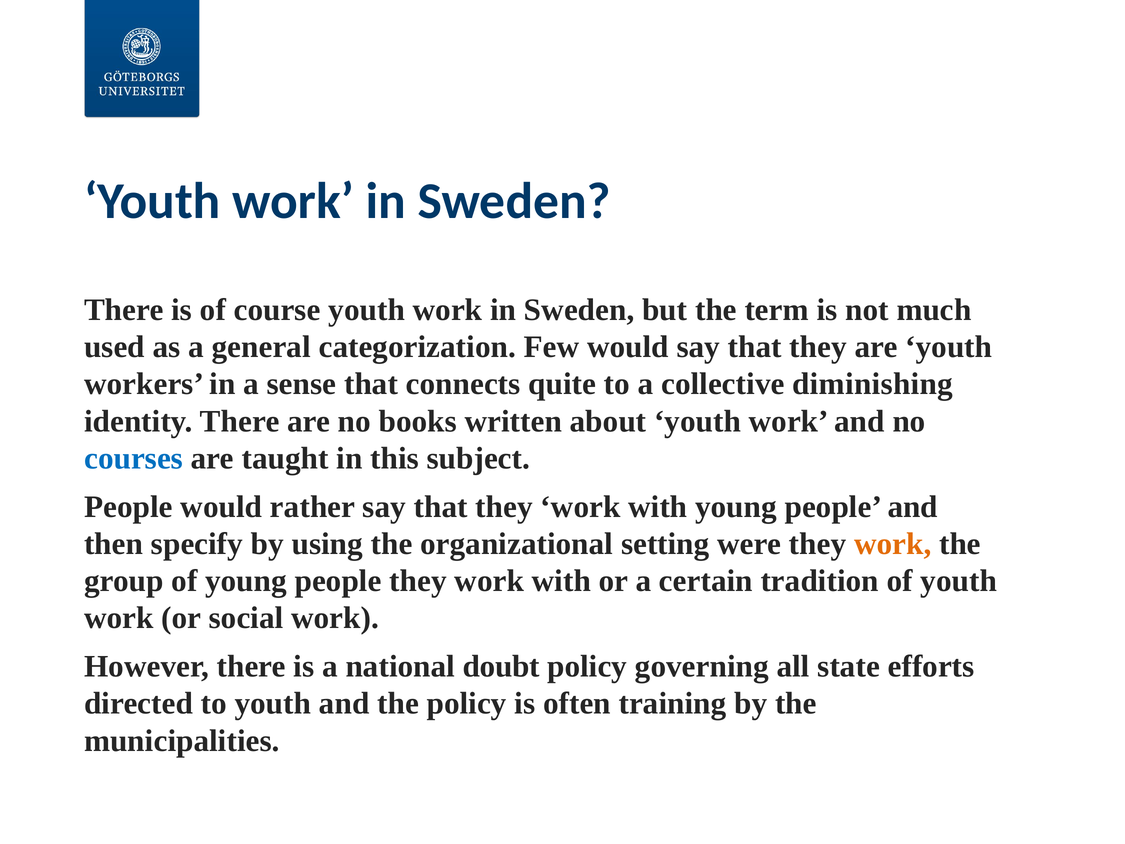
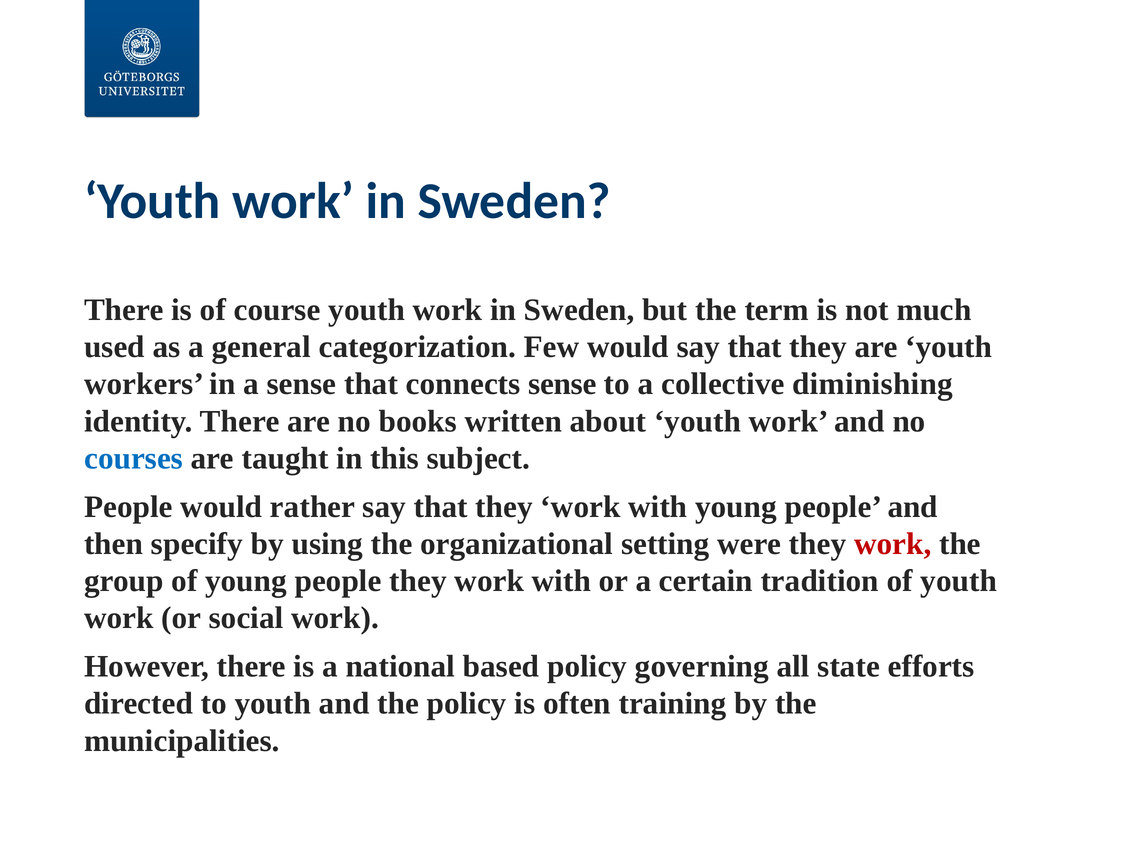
connects quite: quite -> sense (562, 384)
work colour: orange -> red (893, 544)
doubt: doubt -> based (501, 666)
